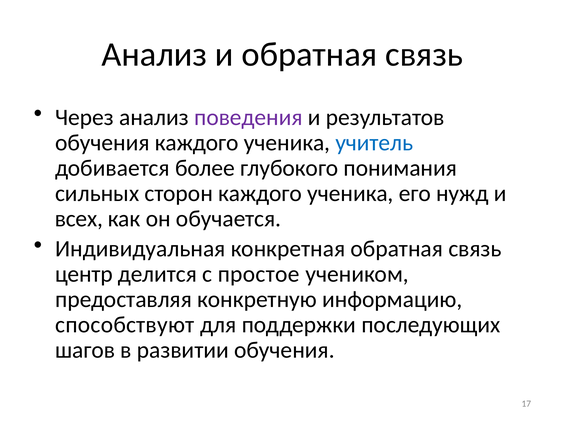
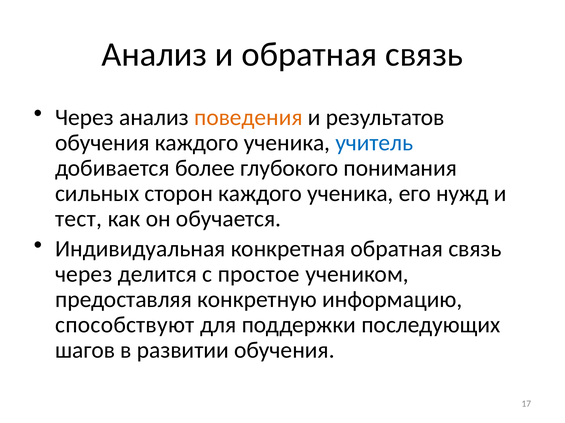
поведения colour: purple -> orange (248, 117)
всех: всех -> тест (79, 219)
центр: центр -> через (84, 275)
